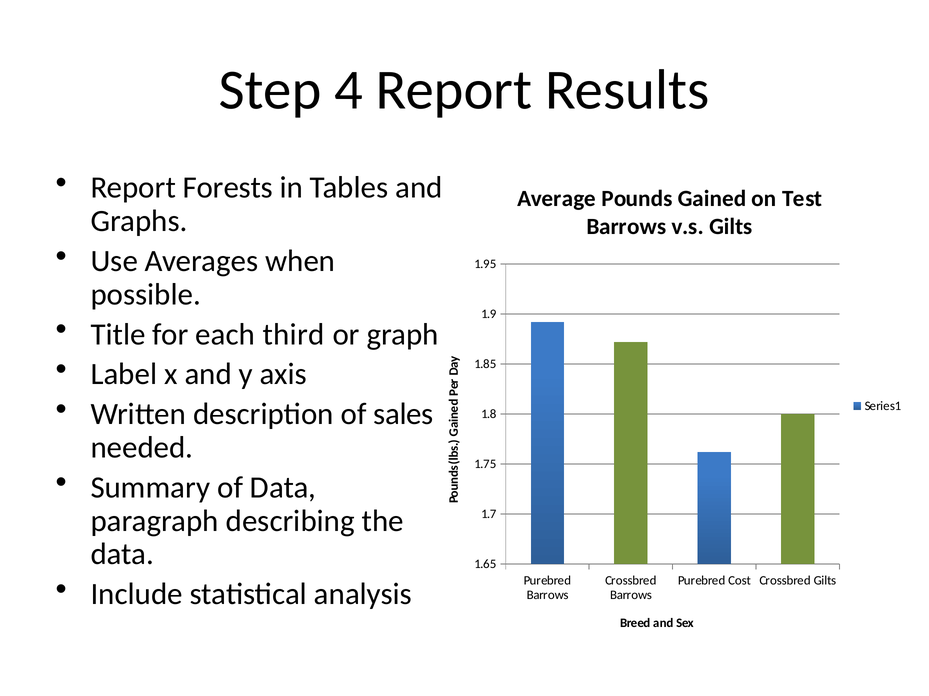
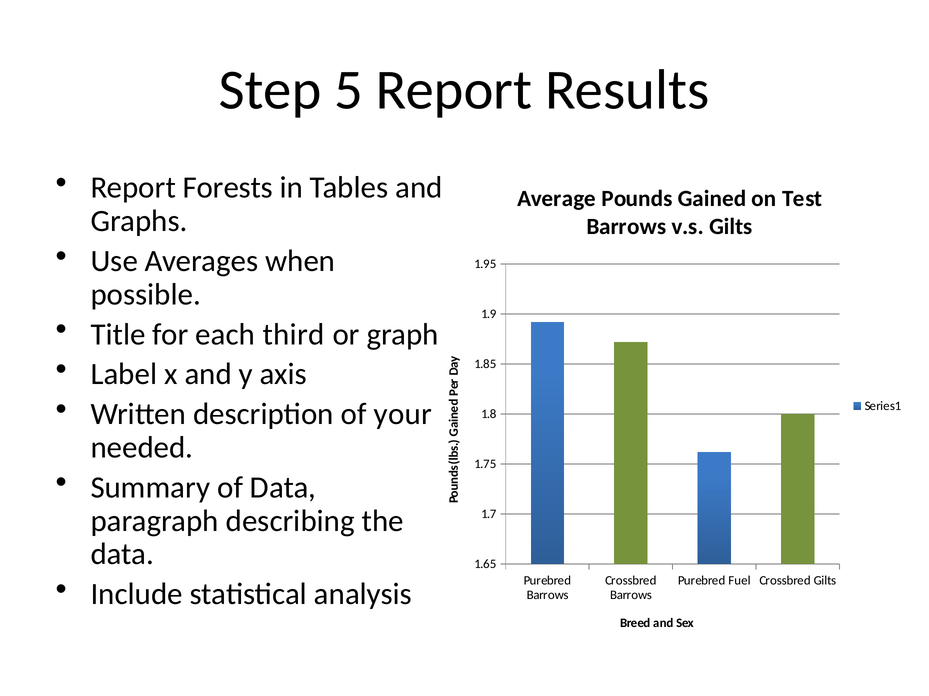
4: 4 -> 5 (349, 90)
sales: sales -> your (403, 415)
Cost: Cost -> Fuel (739, 581)
